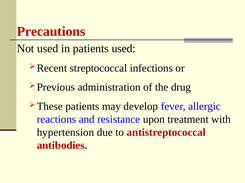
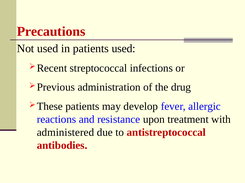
hypertension: hypertension -> administered (65, 133)
